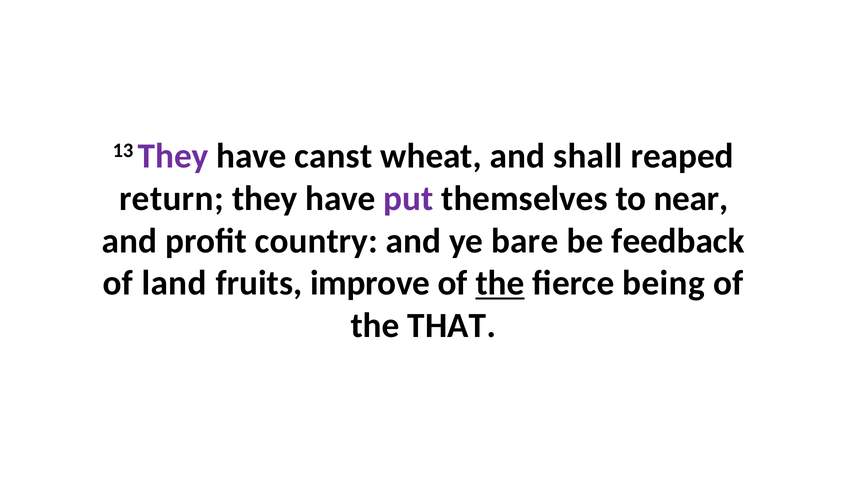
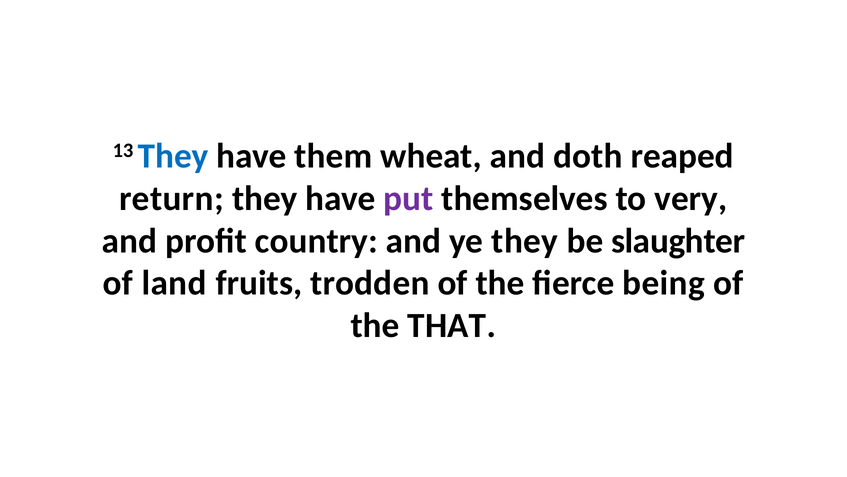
They colour: purple -> blue (173, 156)
canst: canst -> them (333, 156)
shall: shall -> doth (588, 156)
near: near -> very (691, 198)
ye bare: bare -> they (525, 241)
feedback: feedback -> slaughter (678, 241)
improve: improve -> trodden (370, 283)
the underline: present -> none (500, 283)
